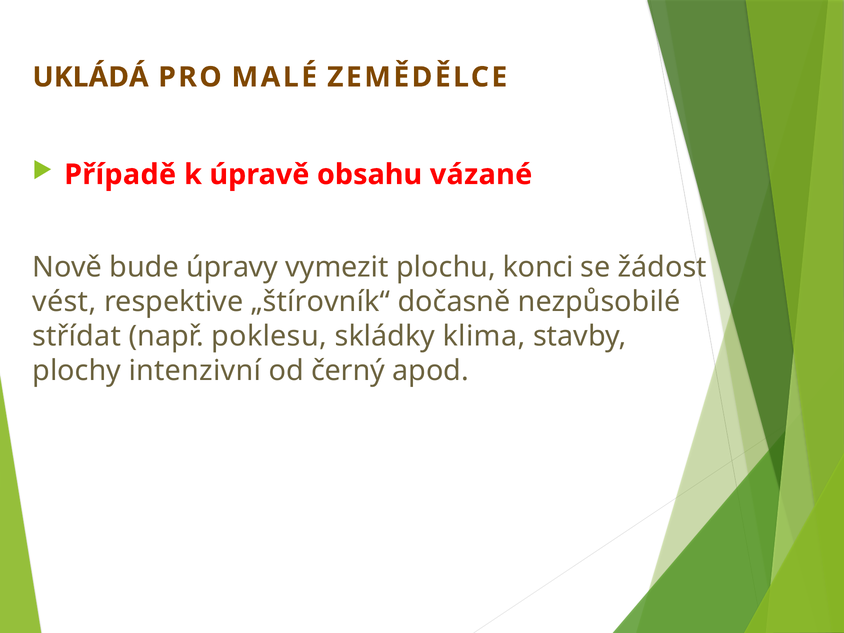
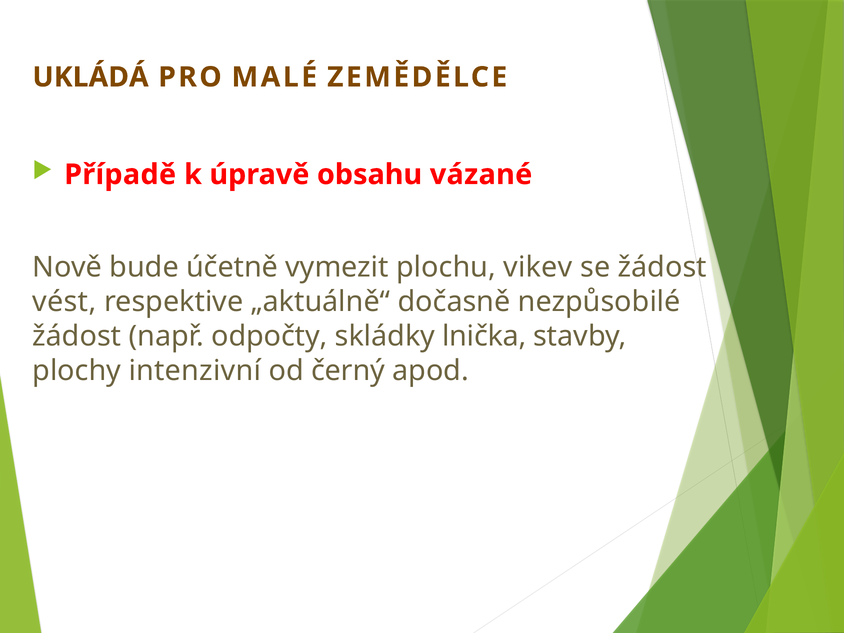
úpravy: úpravy -> účetně (232, 267)
konci: konci -> vikev (538, 267)
„štírovník“: „štírovník“ -> „aktuálně“ (320, 302)
střídat: střídat -> žádost (77, 336)
poklesu: poklesu -> odpočty (269, 336)
klima: klima -> lnička (484, 336)
